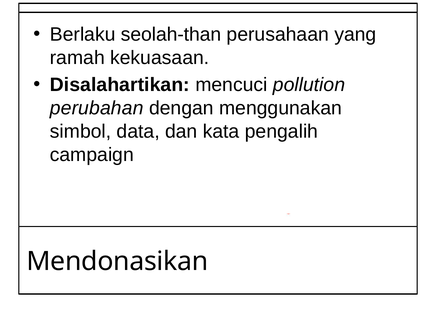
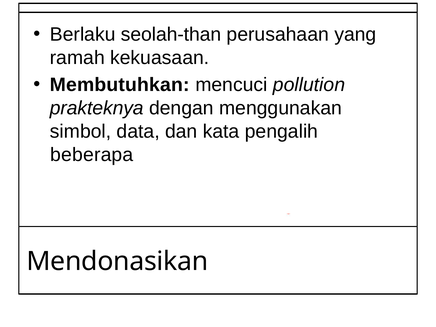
Disalahartikan: Disalahartikan -> Membutuhkan (120, 85)
perubahan: perubahan -> prakteknya (97, 108)
campaign: campaign -> beberapa (92, 155)
